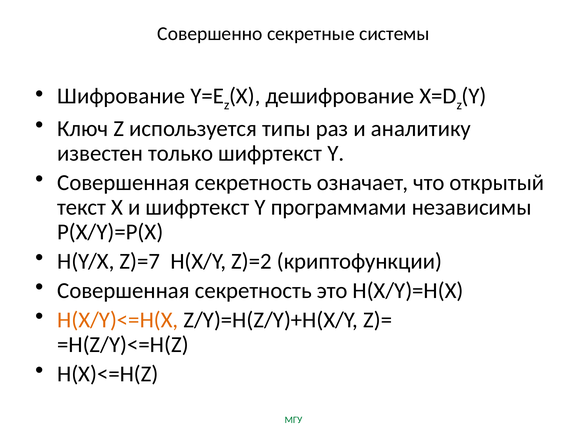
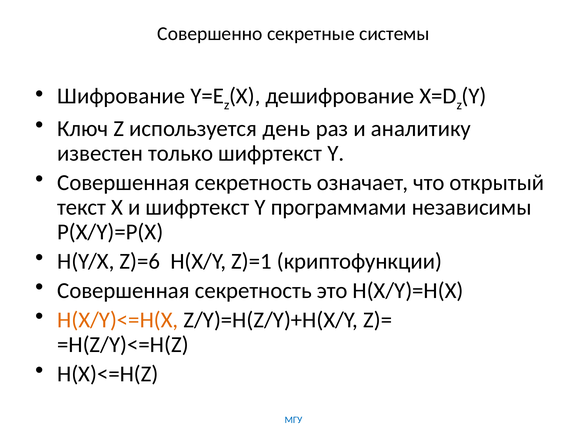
типы: типы -> день (286, 129)
Z)=7: Z)=7 -> Z)=6 (140, 261)
Z)=2: Z)=2 -> Z)=1 (251, 261)
МГУ colour: green -> blue (293, 420)
